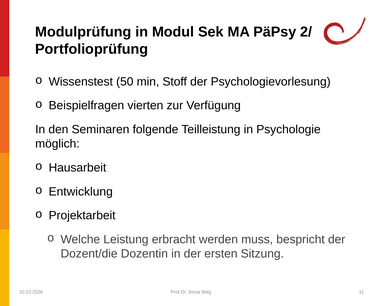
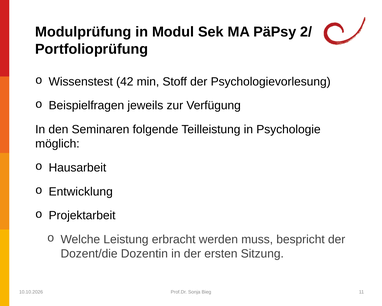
50: 50 -> 42 (125, 82)
vierten: vierten -> jeweils (145, 105)
